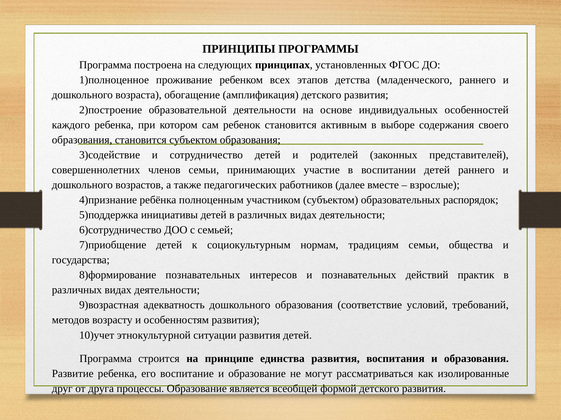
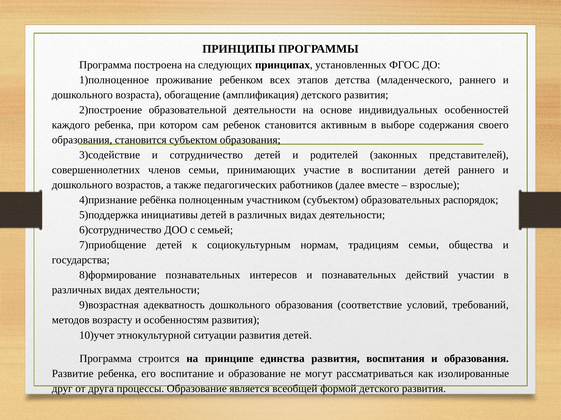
практик: практик -> участии (476, 276)
